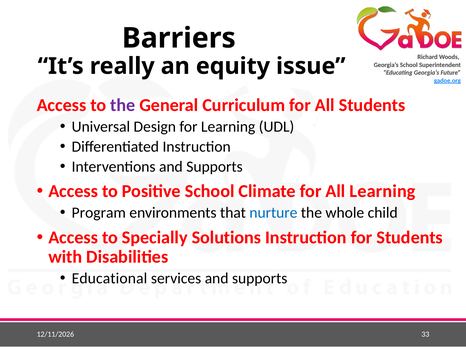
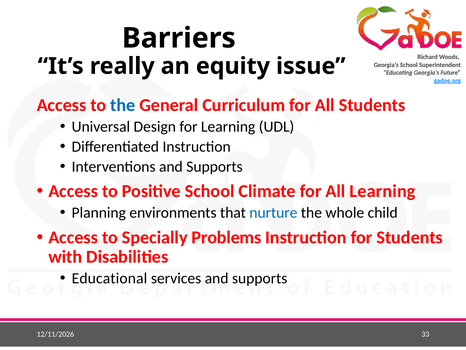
the colour: purple -> blue (123, 105)
Program: Program -> Planning (99, 212)
Solutions: Solutions -> Problems (227, 237)
